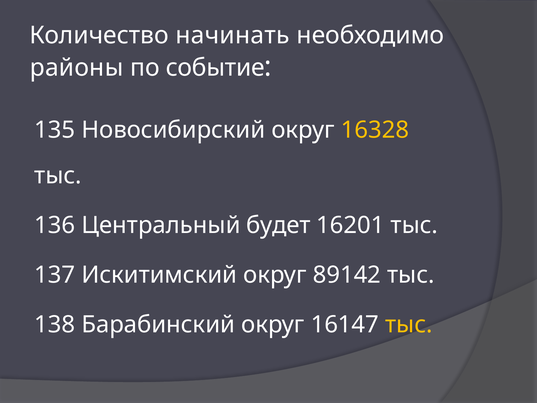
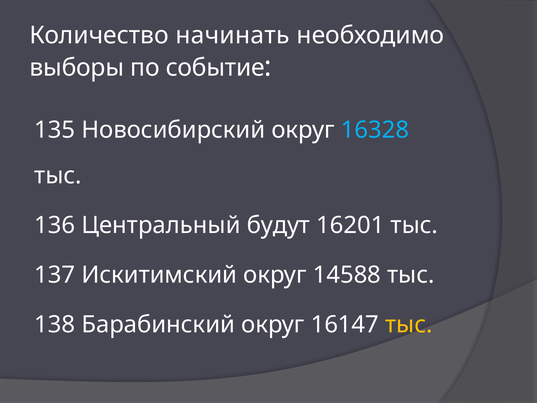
районы: районы -> выборы (77, 68)
16328 colour: yellow -> light blue (375, 130)
будет: будет -> будут (278, 225)
89142: 89142 -> 14588 (347, 275)
